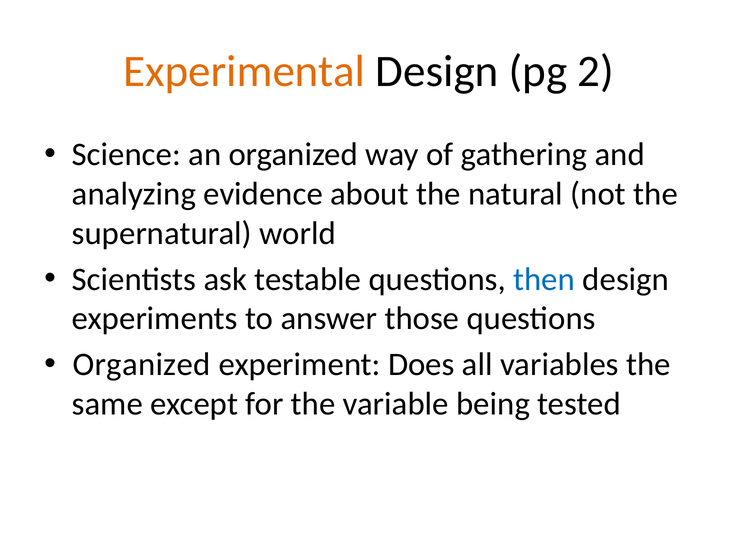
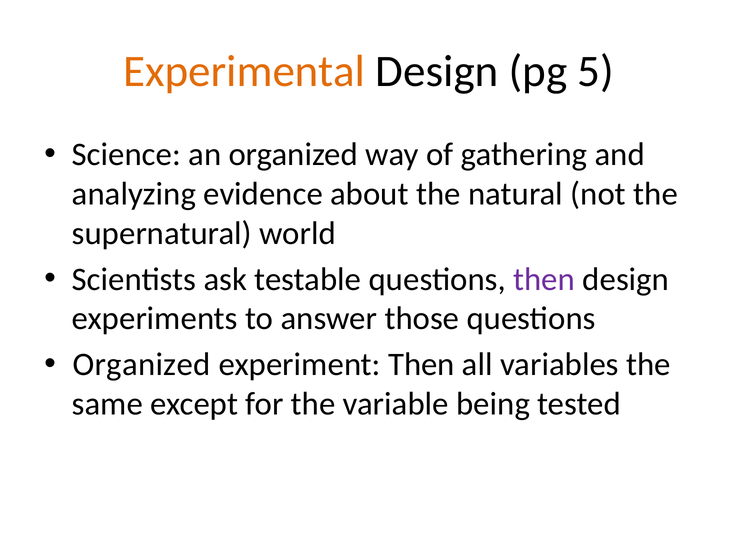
2: 2 -> 5 (596, 71)
then colour: blue -> purple (544, 279)
experiment Does: Does -> Then (421, 365)
